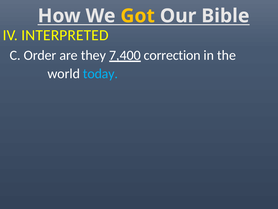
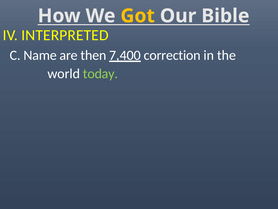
Order: Order -> Name (40, 55)
they: they -> then (93, 55)
today colour: light blue -> light green (100, 73)
